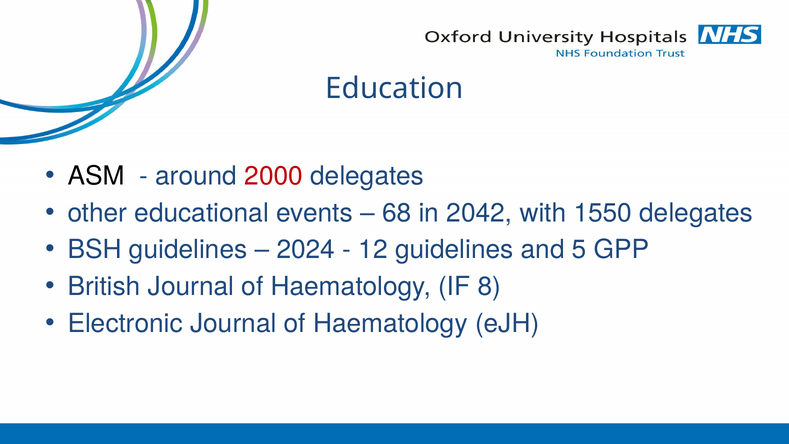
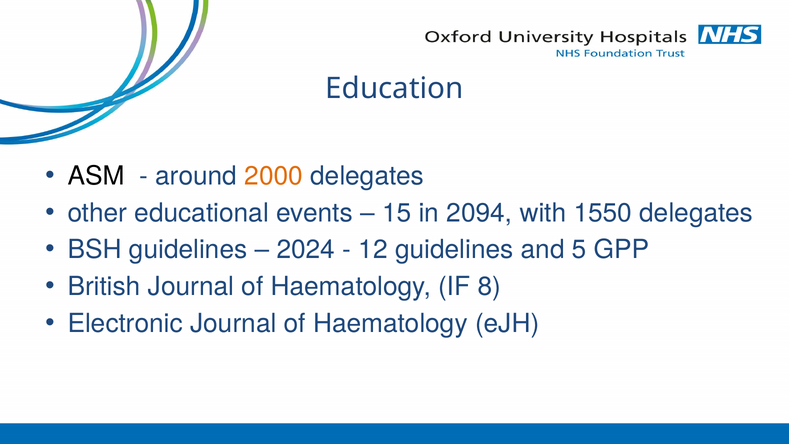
2000 colour: red -> orange (274, 176)
68: 68 -> 15 (397, 213)
2042: 2042 -> 2094 (479, 213)
